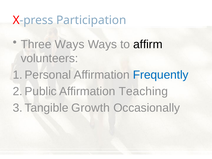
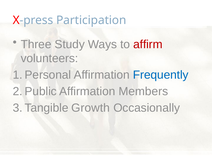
Three Ways: Ways -> Study (70, 44)
affirm colour: black -> red (148, 44)
Teaching: Teaching -> Members (143, 91)
